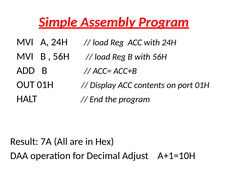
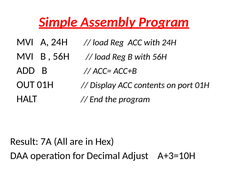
A+1=10H: A+1=10H -> A+3=10H (176, 156)
